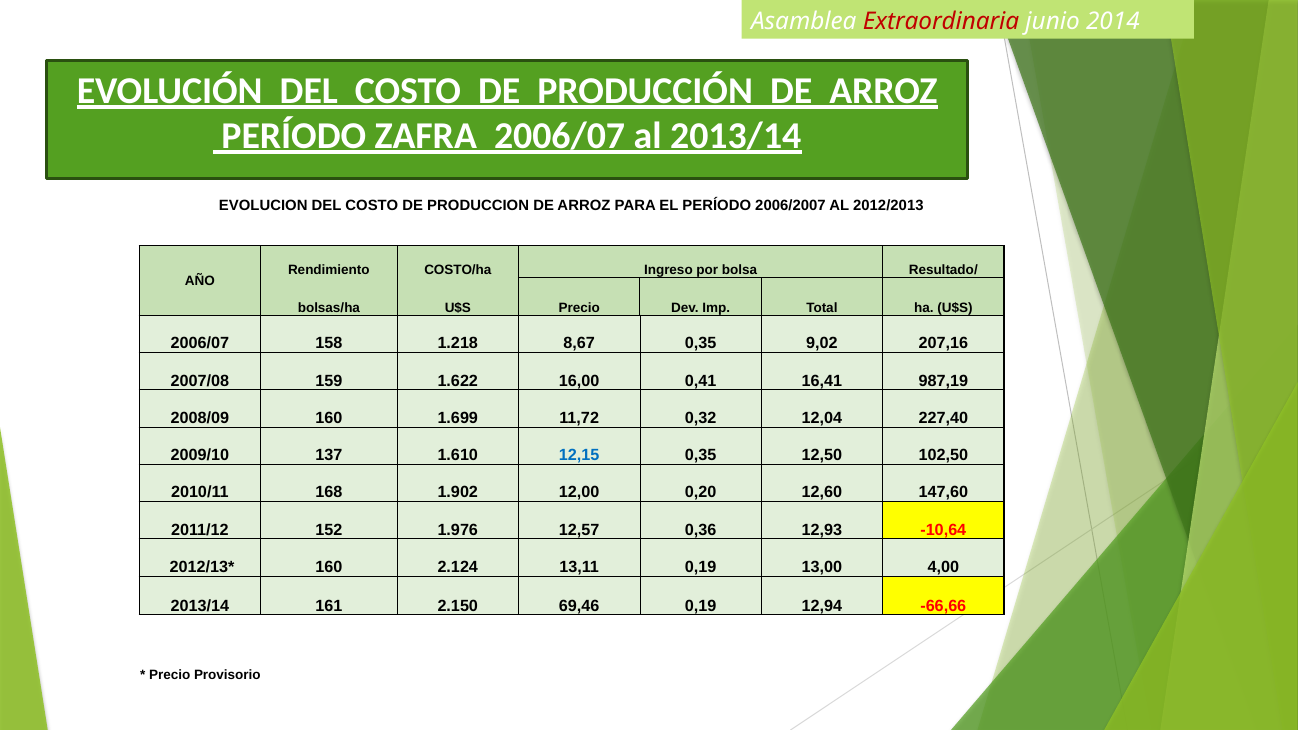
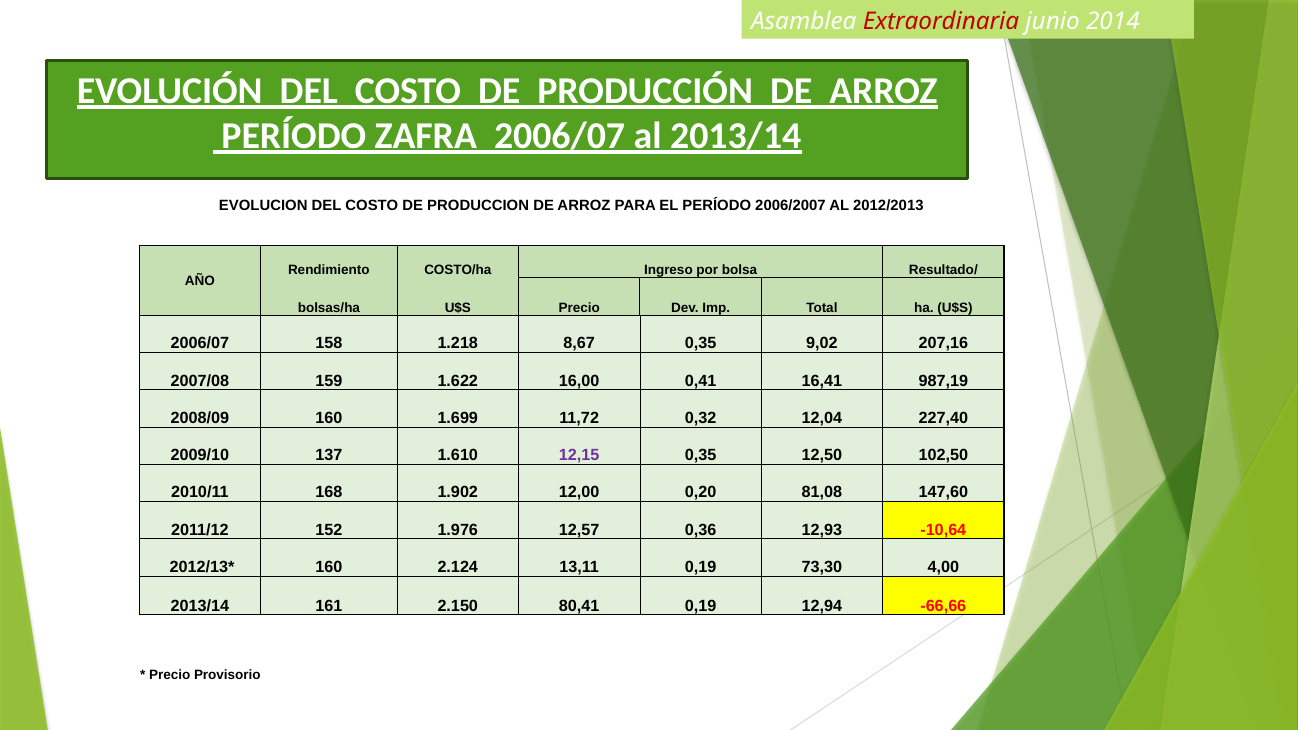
12,15 colour: blue -> purple (579, 455)
12,60: 12,60 -> 81,08 (822, 493)
13,00: 13,00 -> 73,30 (822, 567)
69,46: 69,46 -> 80,41 (579, 606)
